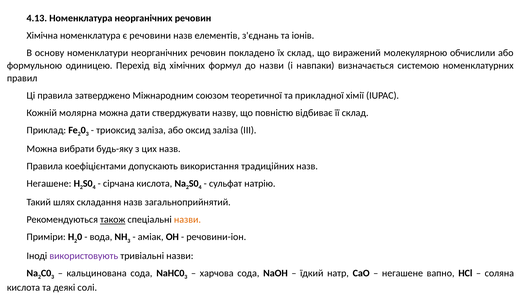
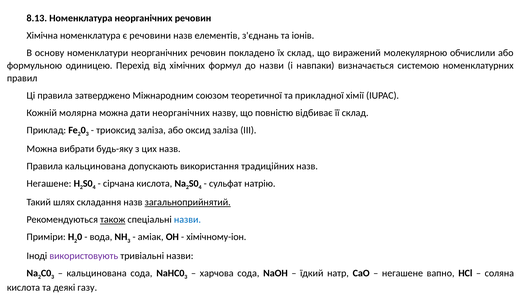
4.13: 4.13 -> 8.13 (37, 18)
дати стверджувати: стверджувати -> неорганічних (181, 113)
Правила коефіцієнтами: коефіцієнтами -> кальцинована (96, 166)
загальноприйнятий underline: none -> present (188, 203)
назви colour: orange -> blue (187, 220)
речовини-іон: речовини-іон -> хімічному-іон (216, 237)
солі: солі -> газу (87, 288)
